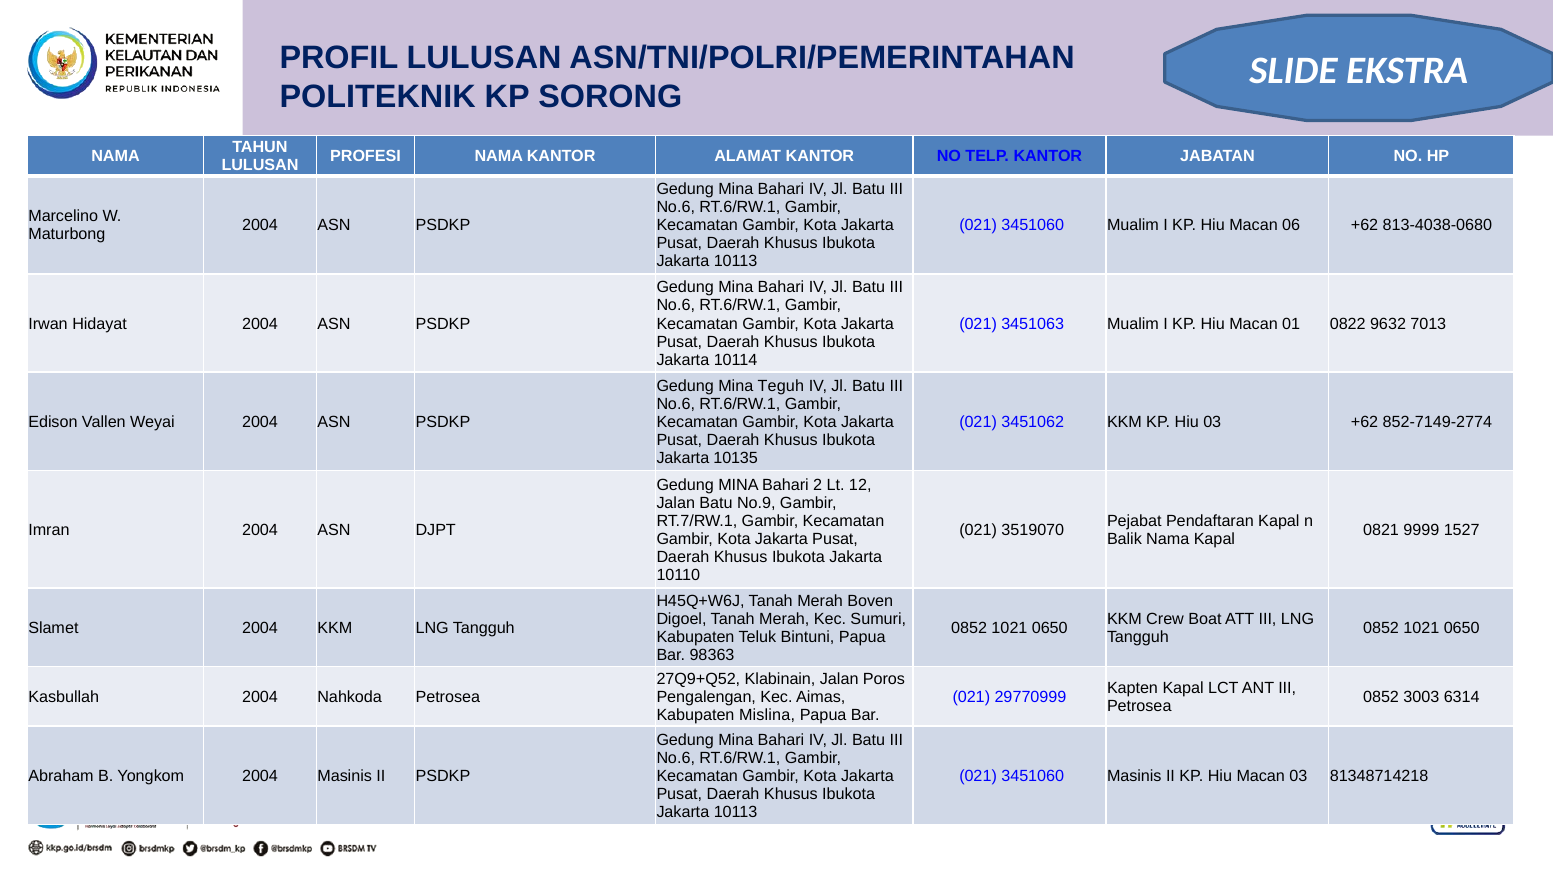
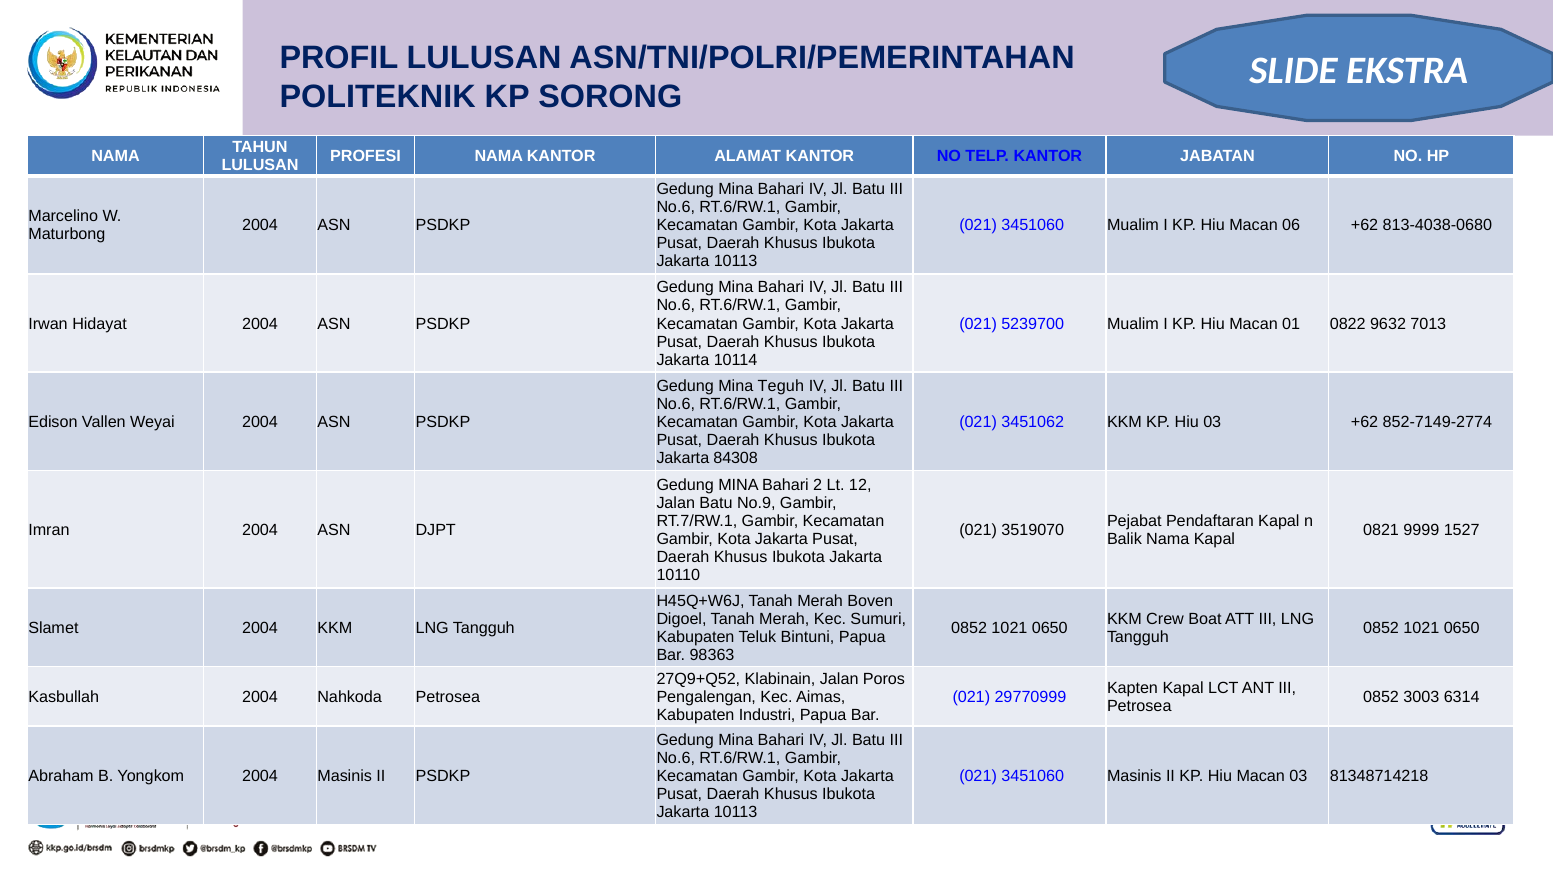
3451063: 3451063 -> 5239700 (1033, 324)
10135: 10135 -> 84308 (736, 458)
Mislina: Mislina -> Industri (767, 716)
